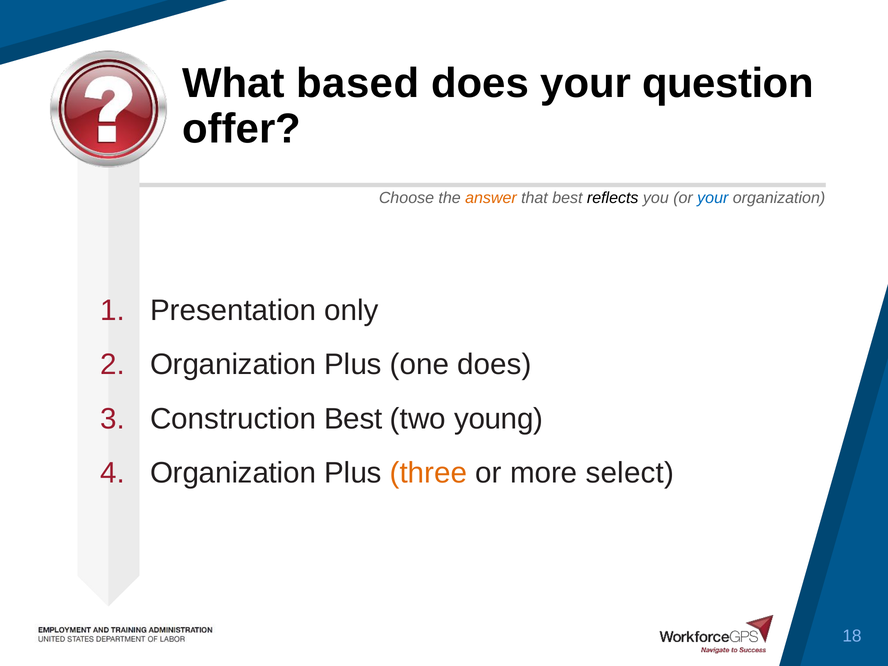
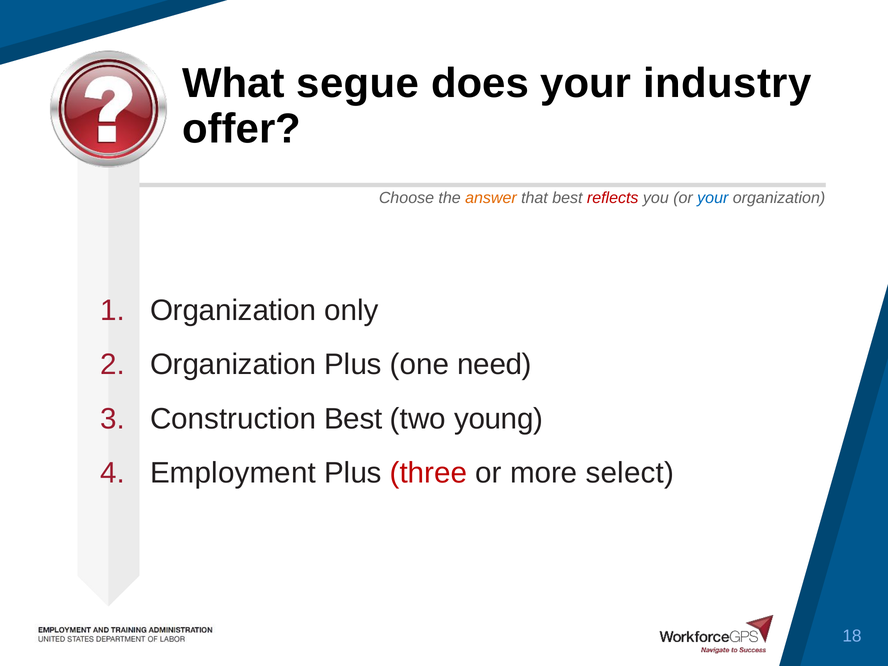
based: based -> segue (358, 84)
question: question -> industry (727, 84)
reflects colour: black -> red (613, 198)
Presentation: Presentation -> Organization (233, 310)
one does: does -> need (495, 365)
Organization: Organization -> Employment (233, 473)
three colour: orange -> red (429, 473)
